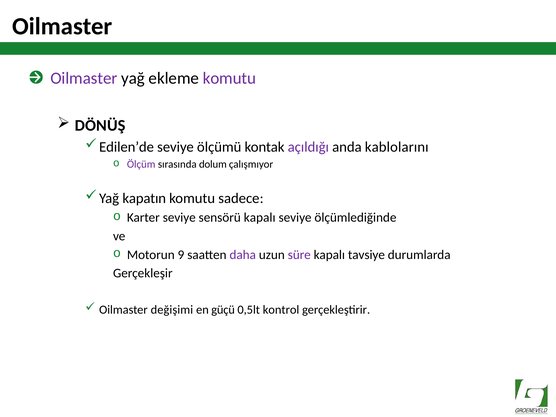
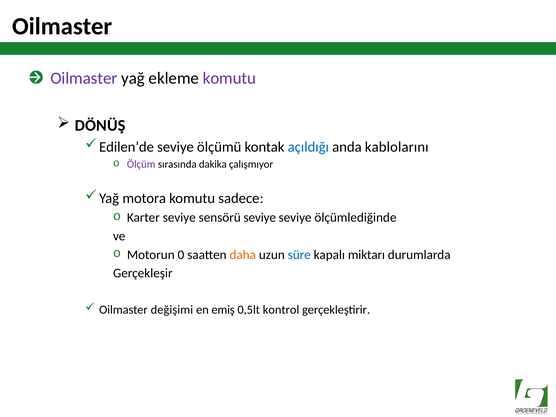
açıldığı colour: purple -> blue (308, 147)
dolum: dolum -> dakika (213, 164)
kapatın: kapatın -> motora (144, 198)
sensörü kapalı: kapalı -> seviye (260, 218)
9: 9 -> 0 (181, 255)
daha colour: purple -> orange (243, 255)
süre colour: purple -> blue (299, 255)
tavsiye: tavsiye -> miktarı (366, 255)
güçü: güçü -> emiş (223, 310)
